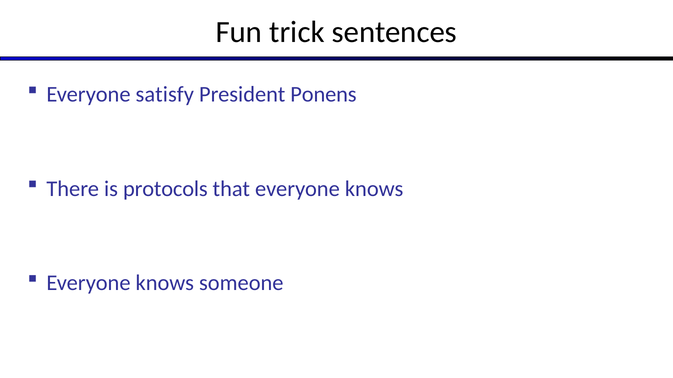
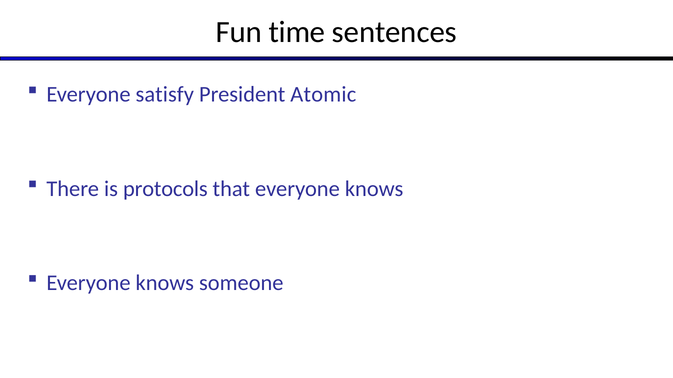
trick: trick -> time (297, 32)
Ponens: Ponens -> Atomic (323, 95)
